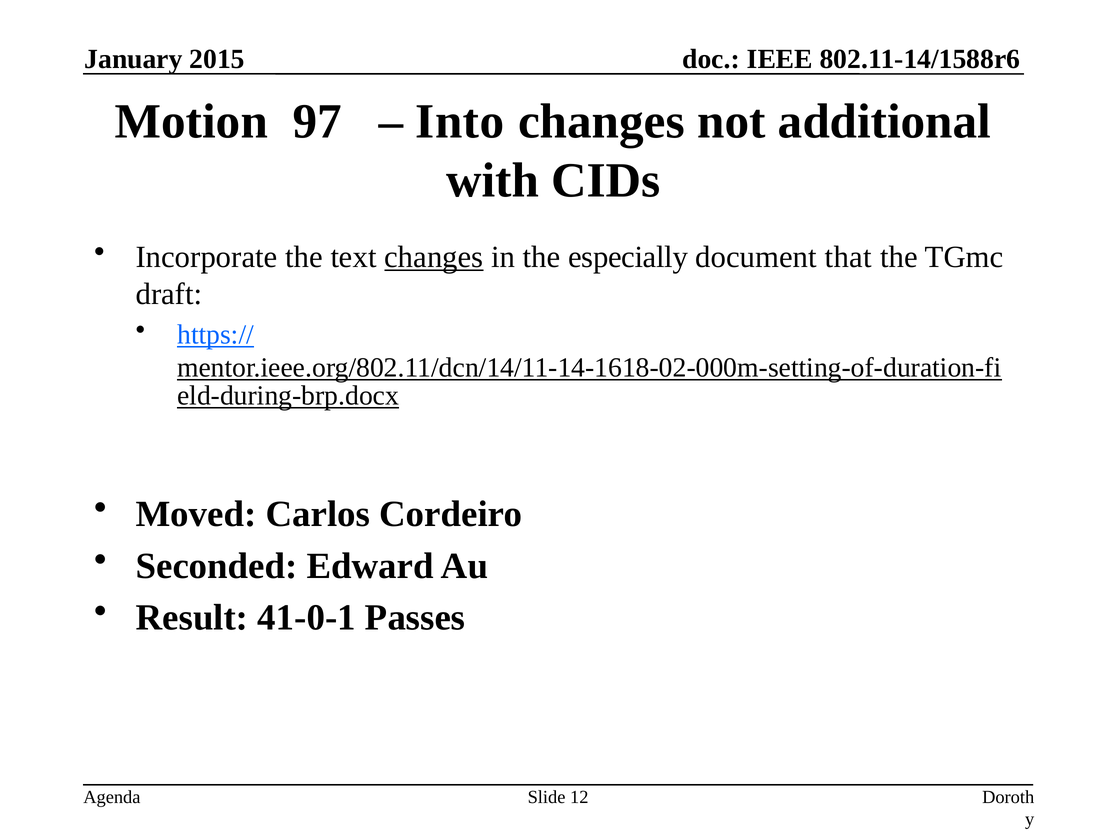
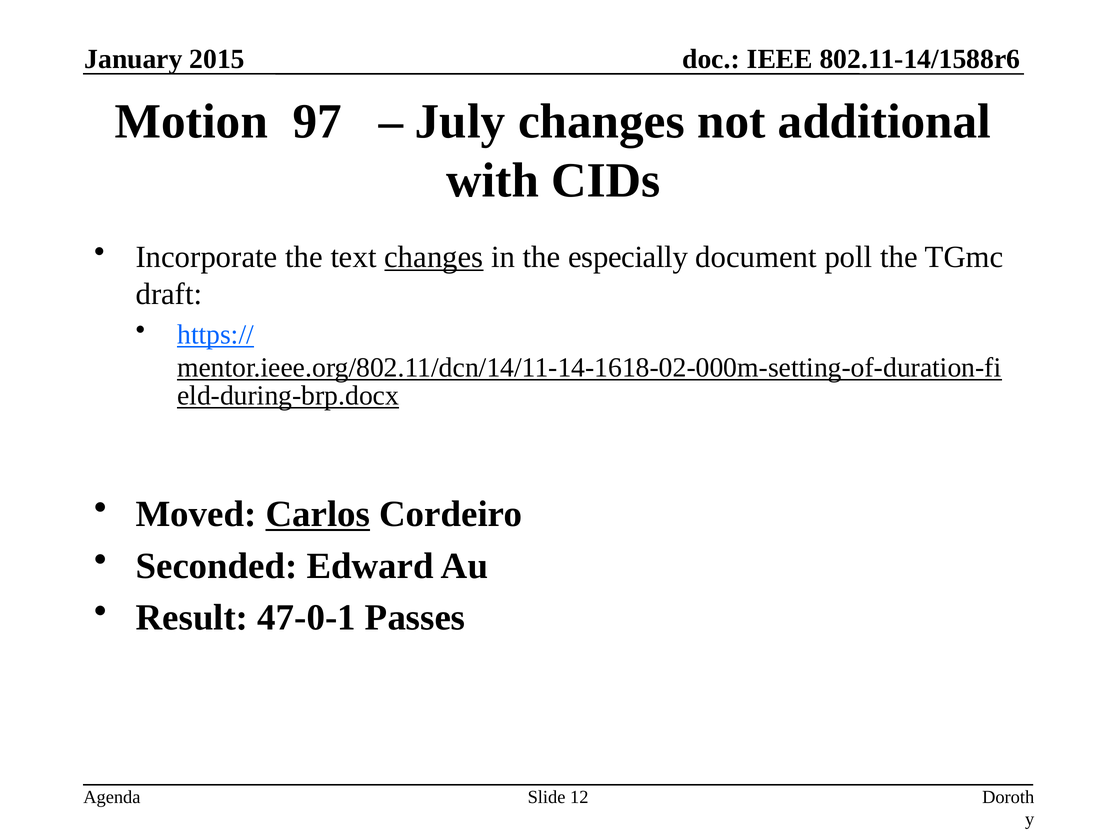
Into: Into -> July (460, 121)
that: that -> poll (848, 257)
Carlos underline: none -> present (318, 514)
41-0-1: 41-0-1 -> 47-0-1 (307, 617)
